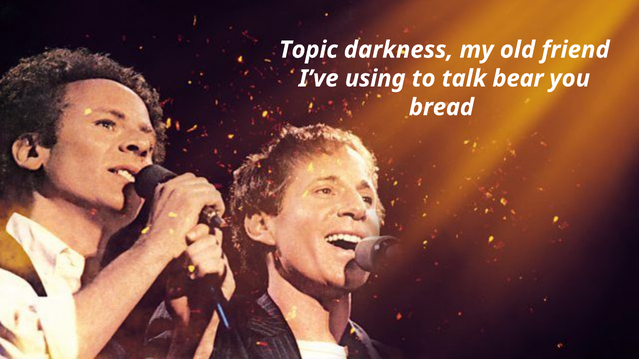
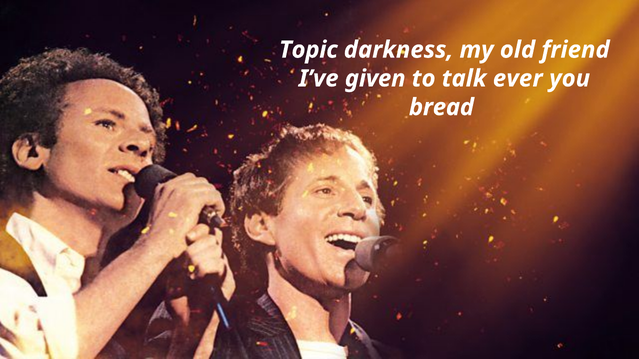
using: using -> given (375, 79)
bear: bear -> ever (518, 79)
